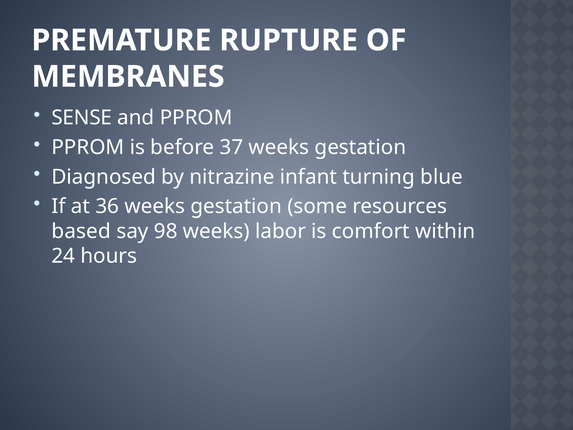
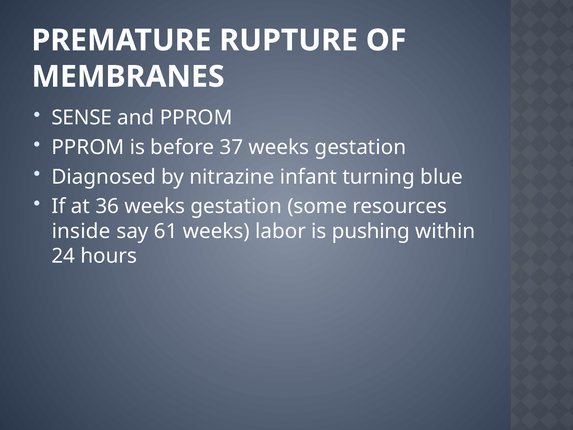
based: based -> inside (81, 231)
98: 98 -> 61 (166, 231)
comfort: comfort -> pushing (371, 231)
